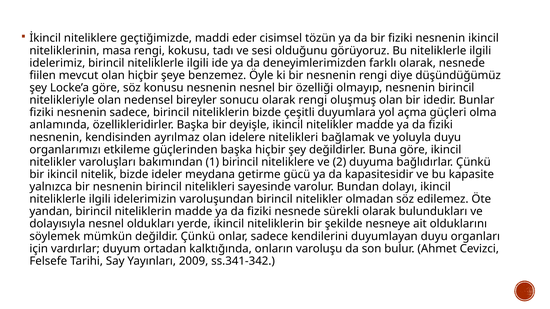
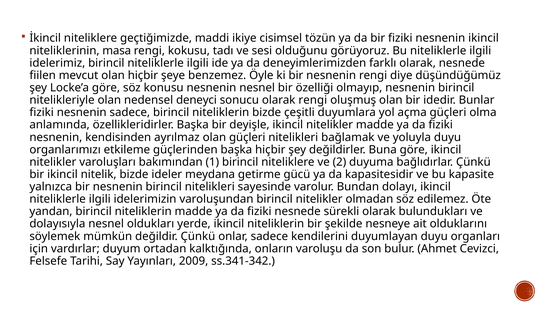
eder: eder -> ikiye (244, 38)
bireyler: bireyler -> deneyci (196, 100)
olan idelere: idelere -> güçleri (247, 137)
